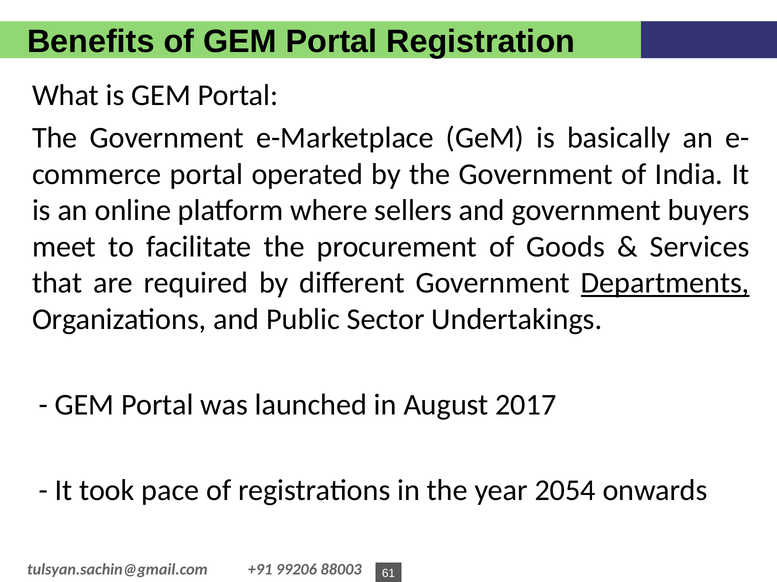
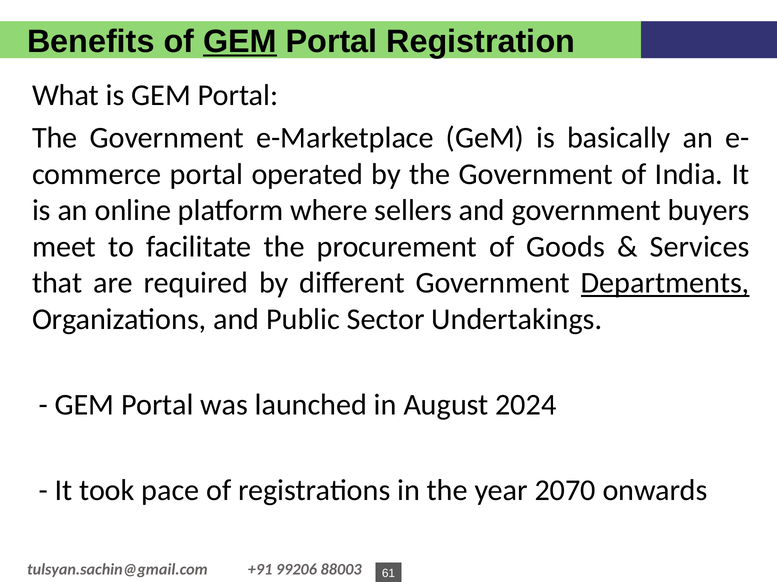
GEM underline: none -> present (240, 42)
2017: 2017 -> 2024 (526, 405)
2054: 2054 -> 2070 (565, 491)
